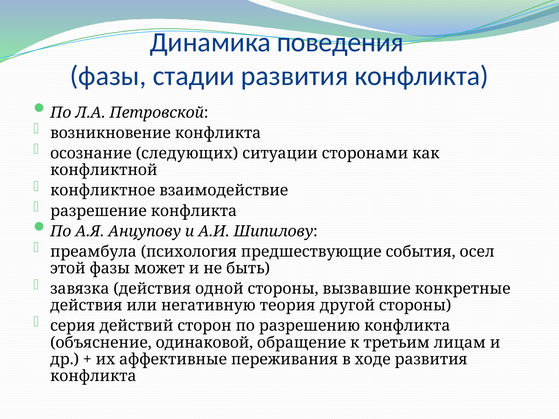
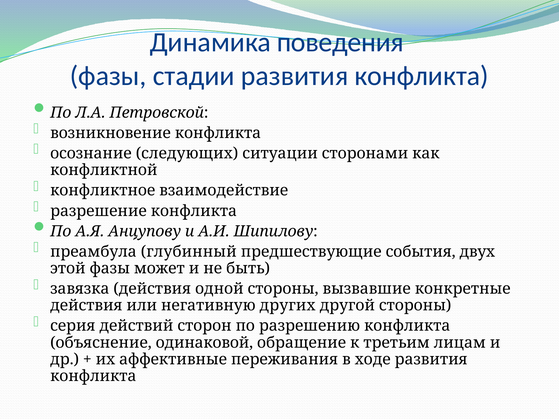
психология: психология -> глубинный (189, 252)
осел: осел -> двух (477, 252)
теория: теория -> других (288, 306)
